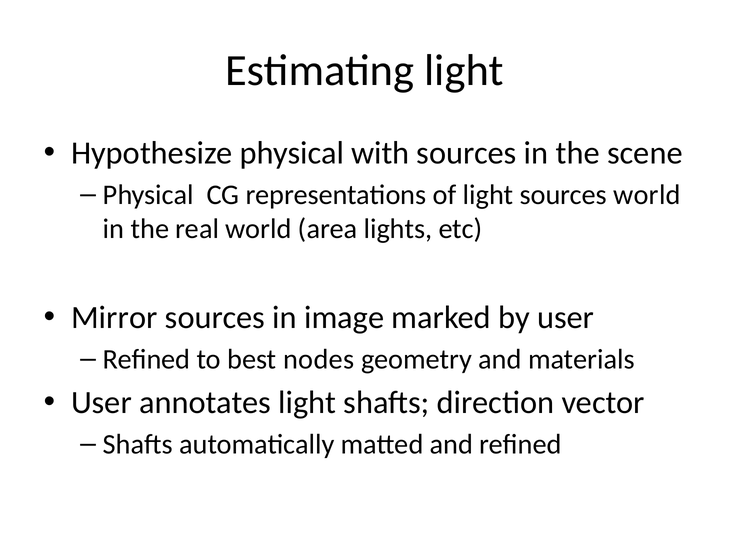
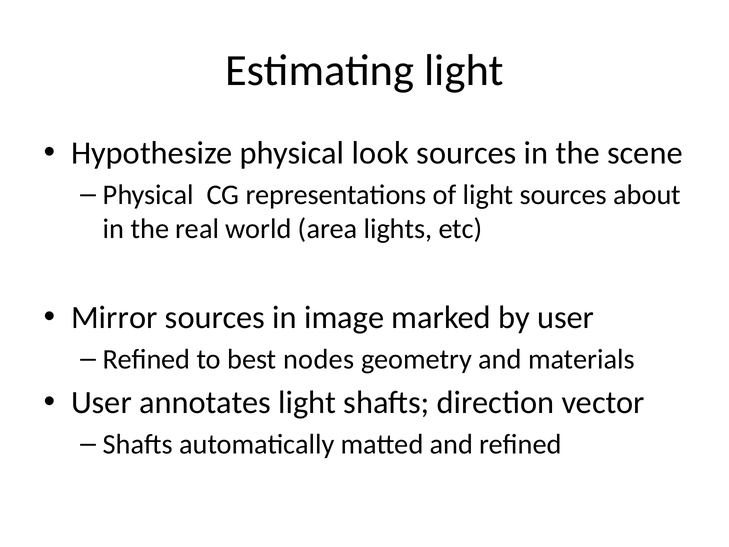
with: with -> look (380, 153)
sources world: world -> about (647, 195)
